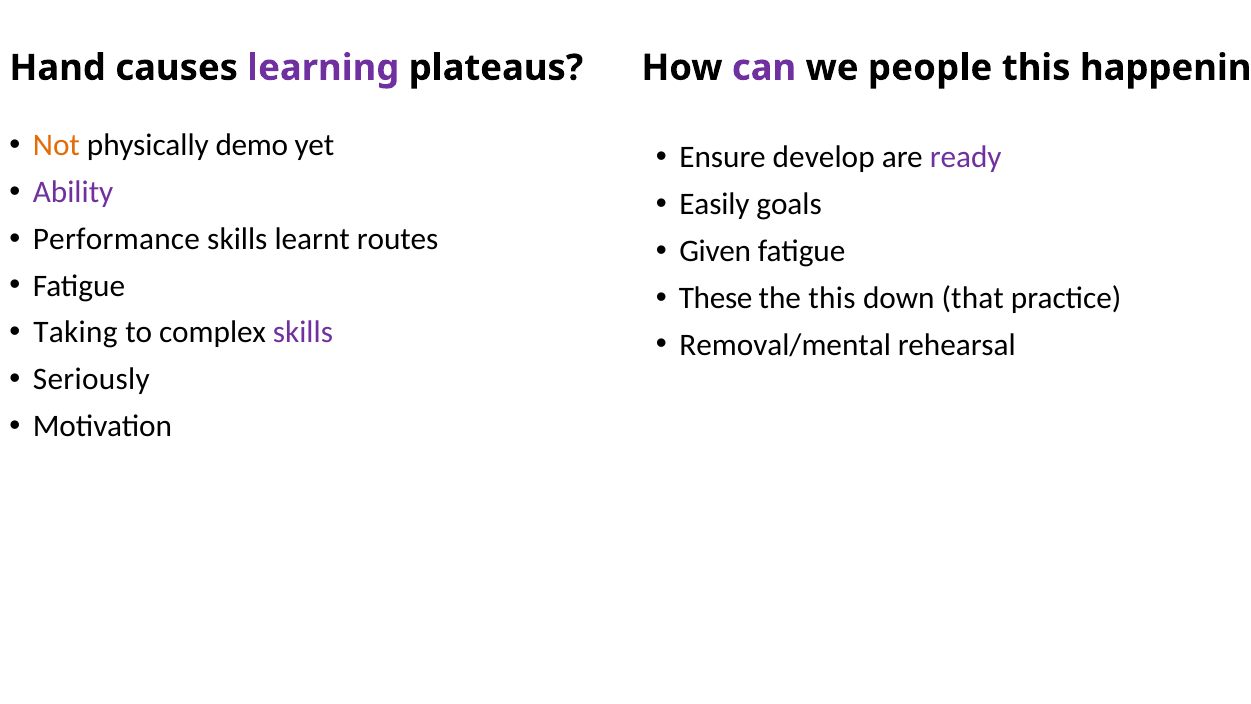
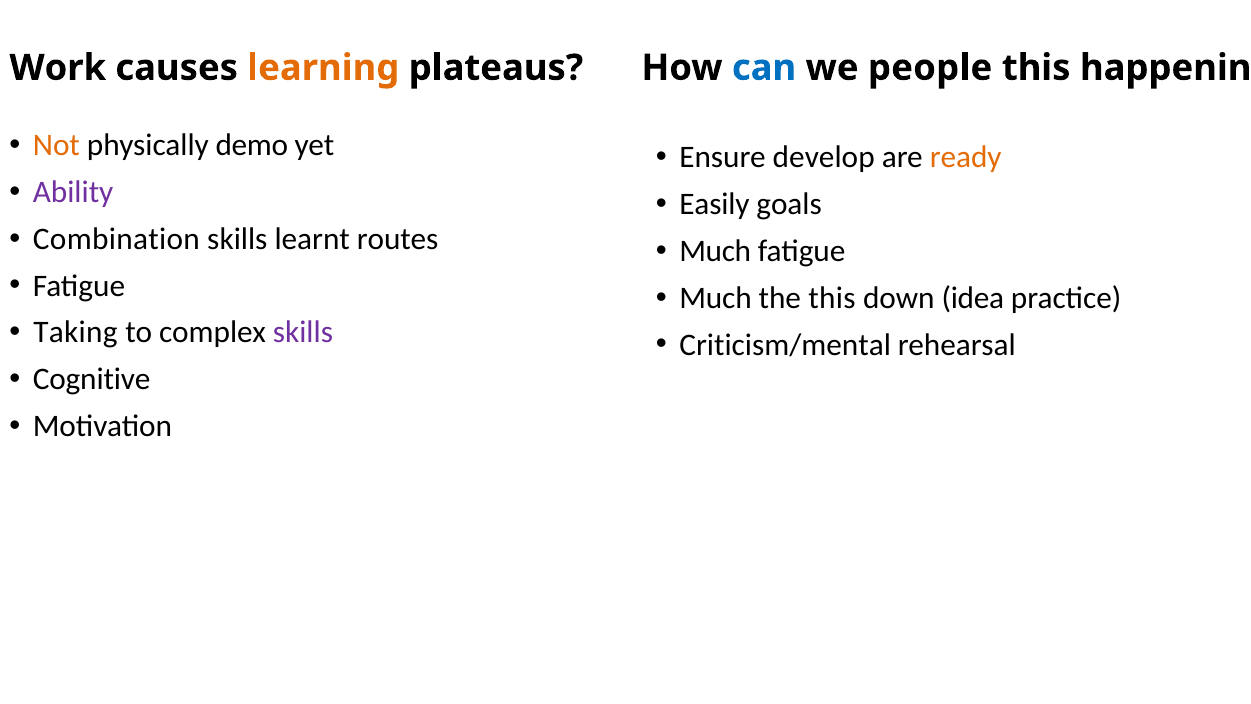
Hand: Hand -> Work (58, 68)
learning colour: purple -> orange (323, 68)
can colour: purple -> blue (764, 68)
ready colour: purple -> orange (966, 157)
Performance: Performance -> Combination (116, 239)
Given: Given -> Much (715, 251)
These: These -> Much (716, 298)
that: that -> idea (973, 298)
Removal/mental: Removal/mental -> Criticism/mental (785, 345)
Seriously: Seriously -> Cognitive (92, 379)
